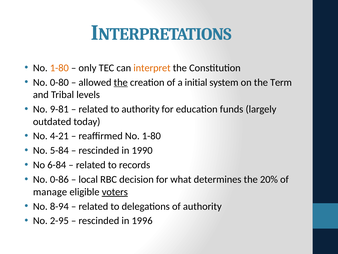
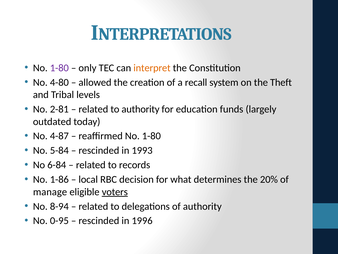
1-80 colour: orange -> purple (59, 68)
0-80: 0-80 -> 4-80 (59, 82)
the underline: present -> none (121, 82)
initial: initial -> recall (196, 82)
Term: Term -> Theft (281, 82)
9-81: 9-81 -> 2-81 (59, 109)
4-21: 4-21 -> 4-87 (59, 136)
1990: 1990 -> 1993 (142, 150)
0-86: 0-86 -> 1-86 (59, 179)
2-95: 2-95 -> 0-95 (59, 220)
